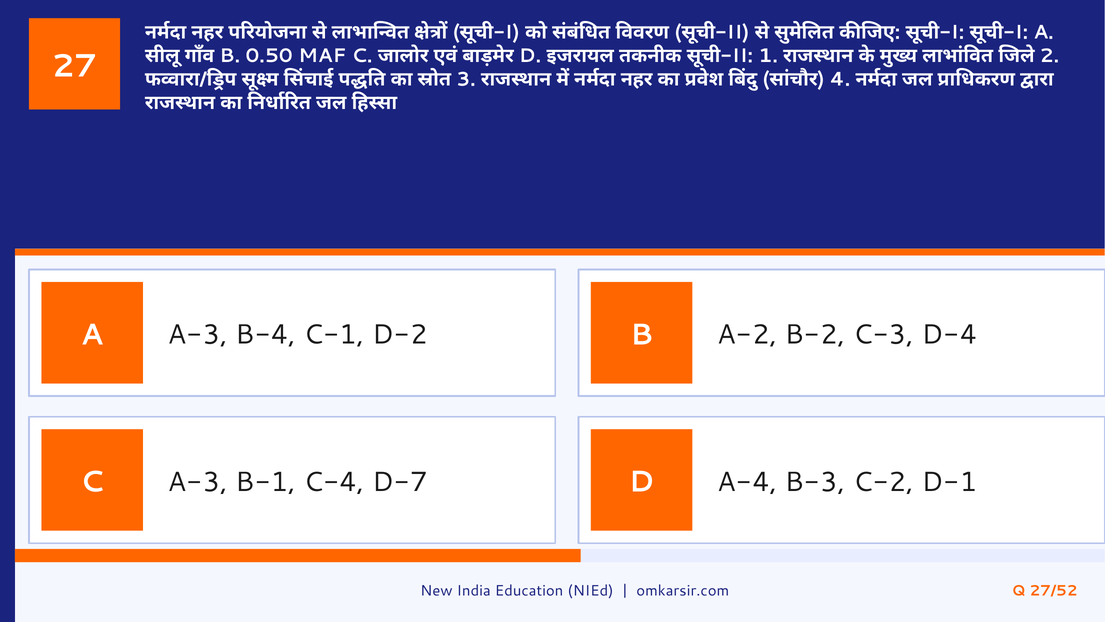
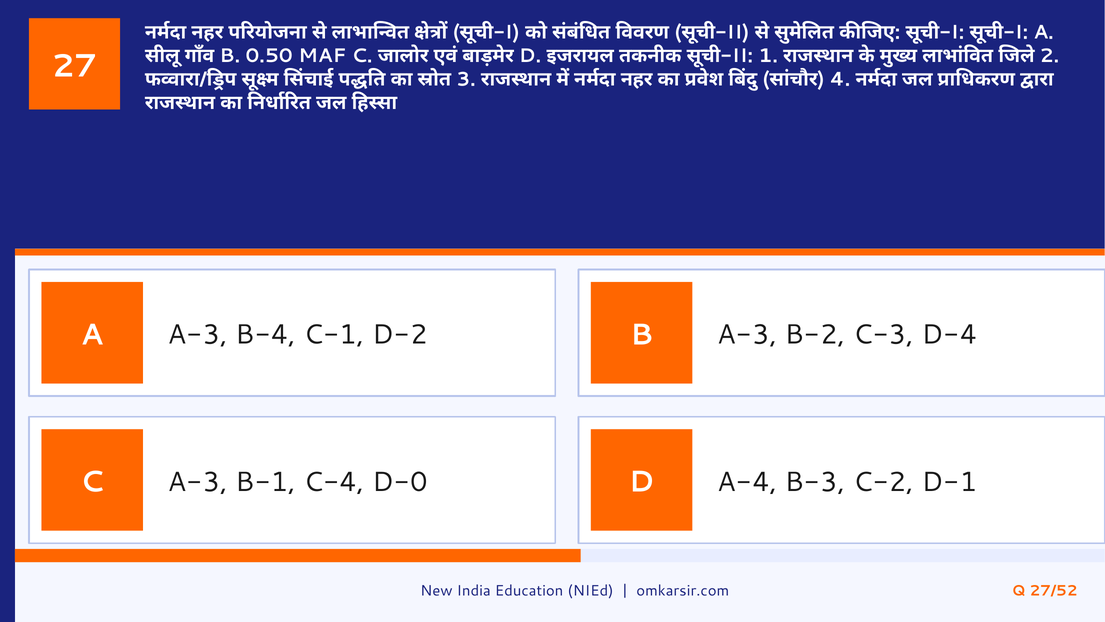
B A-2: A-2 -> A-3 (747, 334)
D-7: D-7 -> D-0 (400, 482)
